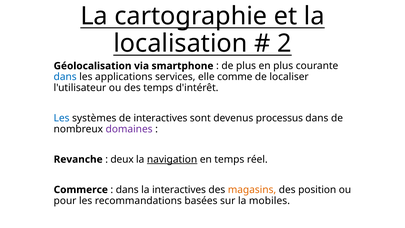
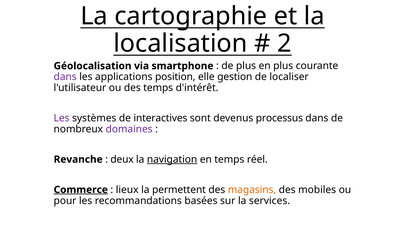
dans colour: blue -> purple (65, 77)
services: services -> position (175, 77)
comme: comme -> gestion (235, 77)
Les colour: blue -> purple (62, 118)
Commerce underline: none -> present (81, 190)
dans: dans -> lieux (127, 190)
la interactives: interactives -> permettent (179, 190)
position: position -> mobiles (317, 190)
mobiles: mobiles -> services (269, 201)
